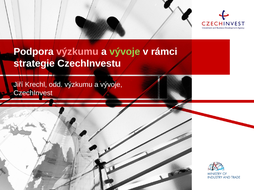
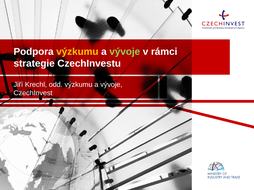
výzkumu colour: pink -> yellow (77, 52)
